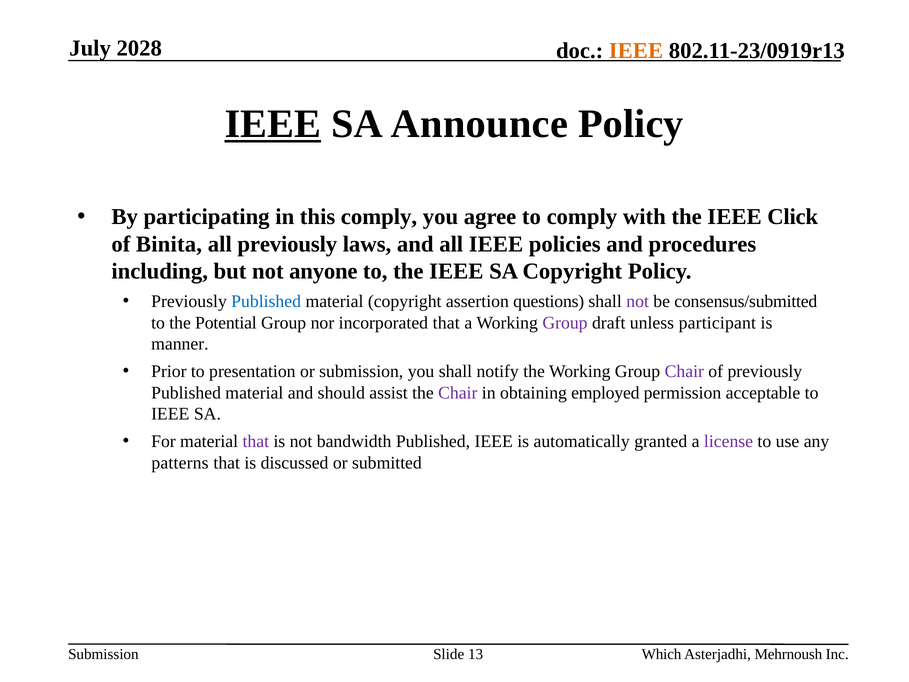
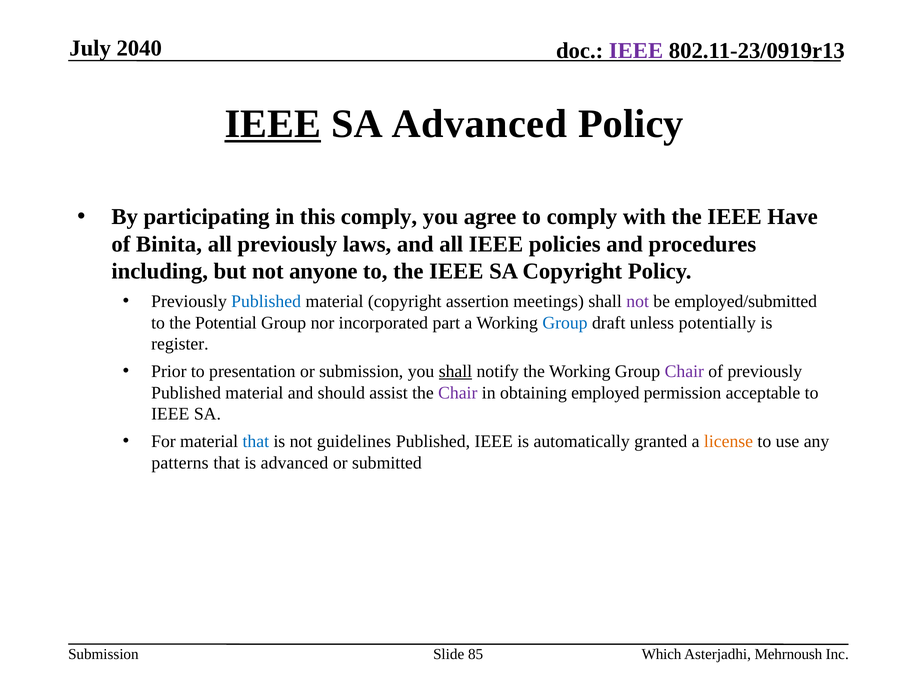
2028: 2028 -> 2040 (139, 48)
IEEE colour: orange -> purple (636, 51)
SA Announce: Announce -> Advanced (479, 124)
Click: Click -> Have (793, 217)
questions: questions -> meetings (549, 301)
consensus/submitted: consensus/submitted -> employed/submitted (746, 301)
incorporated that: that -> part (446, 323)
Group colour: purple -> blue (565, 323)
participant: participant -> potentially (717, 323)
manner: manner -> register (180, 344)
shall underline: none -> present (455, 371)
that colour: purple -> blue (256, 441)
bandwidth: bandwidth -> guidelines (354, 441)
license colour: purple -> orange (729, 441)
is discussed: discussed -> advanced (294, 463)
13: 13 -> 85 (476, 654)
